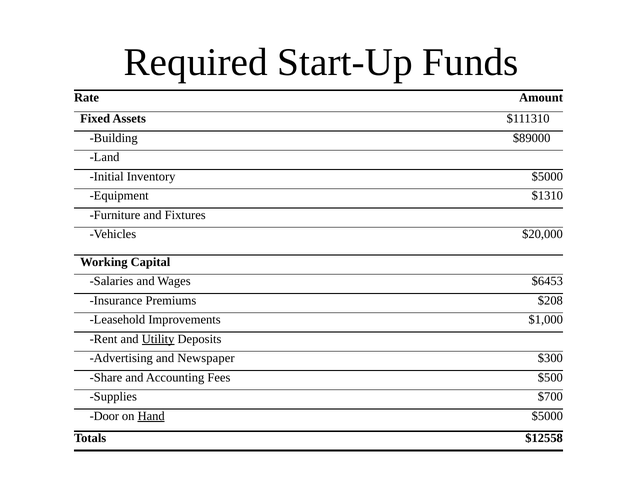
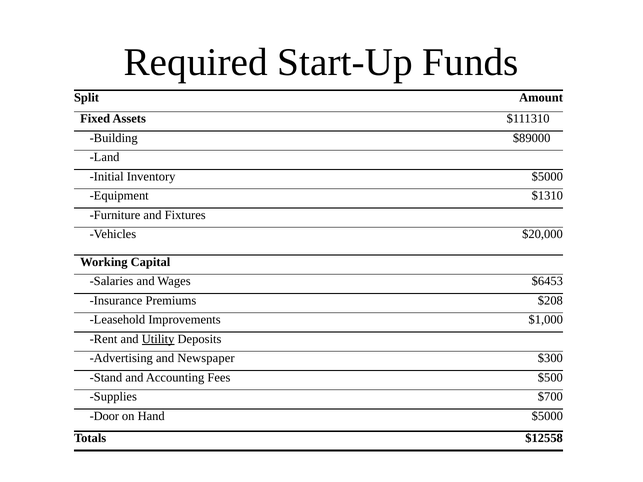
Rate: Rate -> Split (87, 97)
Share: Share -> Stand (106, 378)
Hand underline: present -> none (151, 416)
